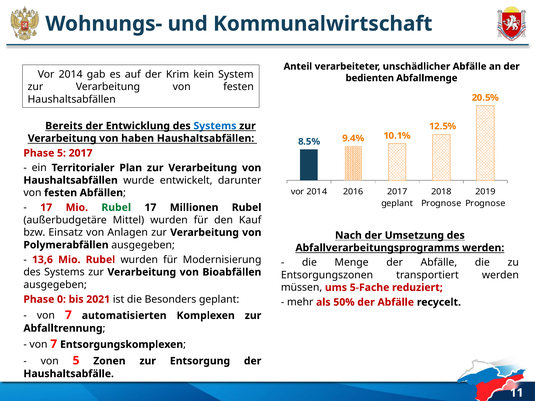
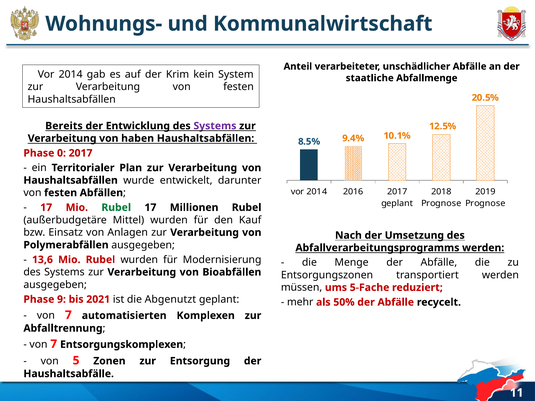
bedienten: bedienten -> staatliche (370, 78)
Systems colour: blue -> purple (215, 126)
Phase 5: 5 -> 0 (61, 153)
0: 0 -> 9 (61, 300)
Besonders: Besonders -> Abgenutzt (170, 300)
